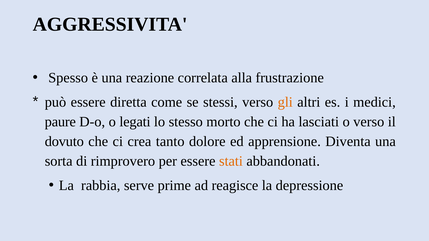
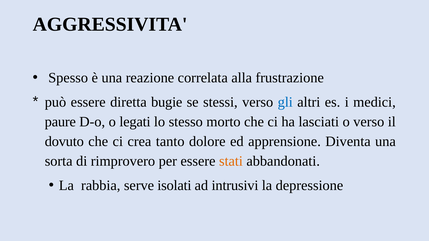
come: come -> bugie (167, 102)
gli colour: orange -> blue (285, 102)
prime: prime -> isolati (174, 186)
reagisce: reagisce -> intrusivi (235, 186)
